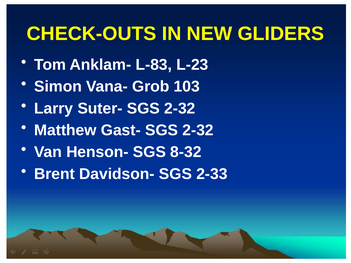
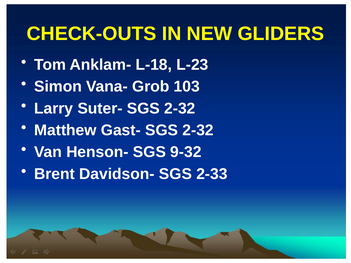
L-83: L-83 -> L-18 (154, 65)
8-32: 8-32 -> 9-32 (186, 152)
